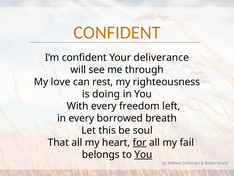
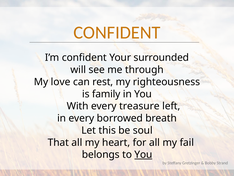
deliverance: deliverance -> surrounded (161, 57)
doing: doing -> family (106, 94)
freedom: freedom -> treasure (139, 106)
for underline: present -> none (140, 142)
